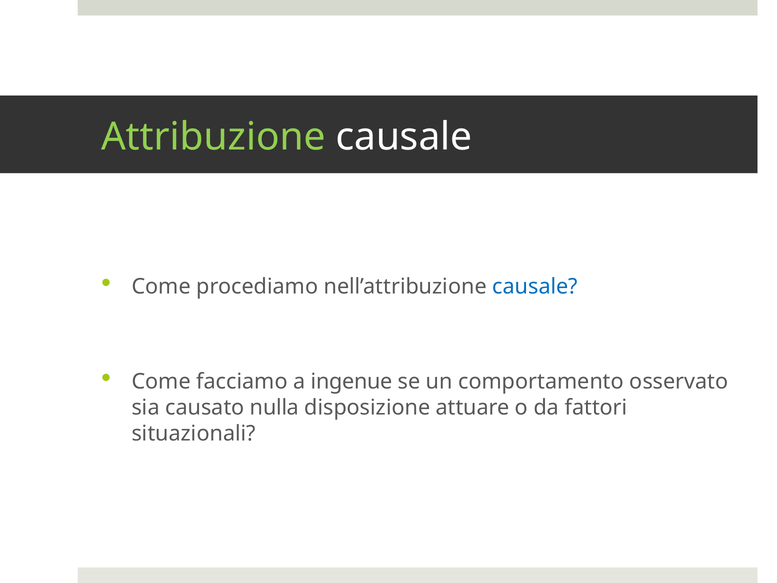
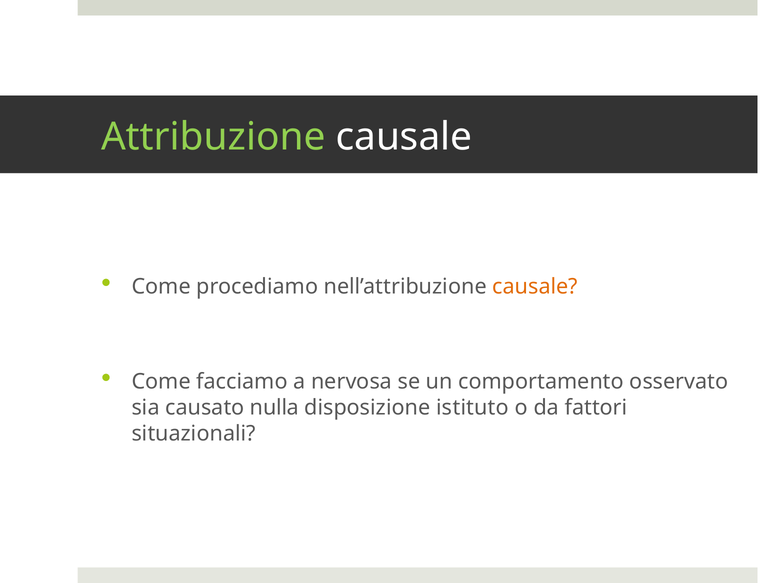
causale colour: blue -> orange (535, 286)
ingenue: ingenue -> nervosa (352, 381)
attuare: attuare -> istituto (473, 407)
